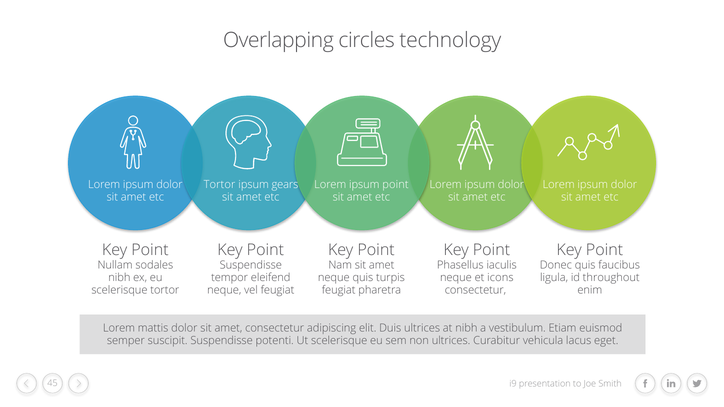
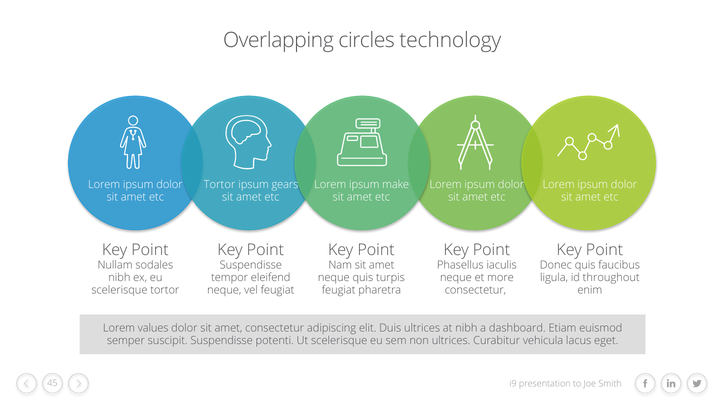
ipsum point: point -> make (396, 185)
icons: icons -> more (500, 278)
mattis: mattis -> values (153, 328)
vestibulum: vestibulum -> dashboard (517, 328)
